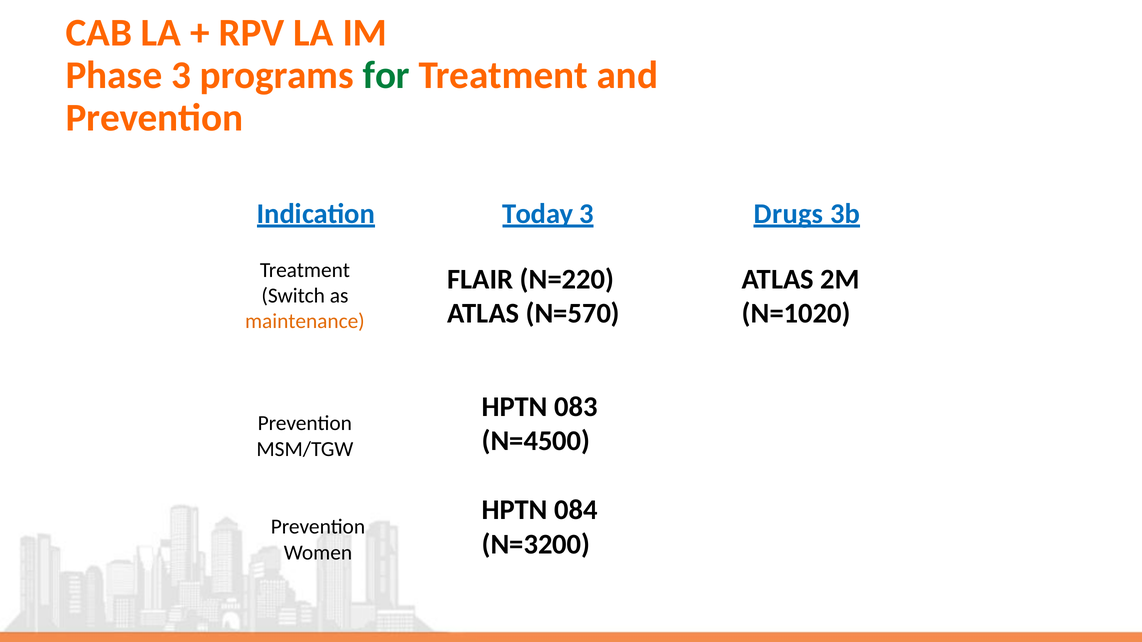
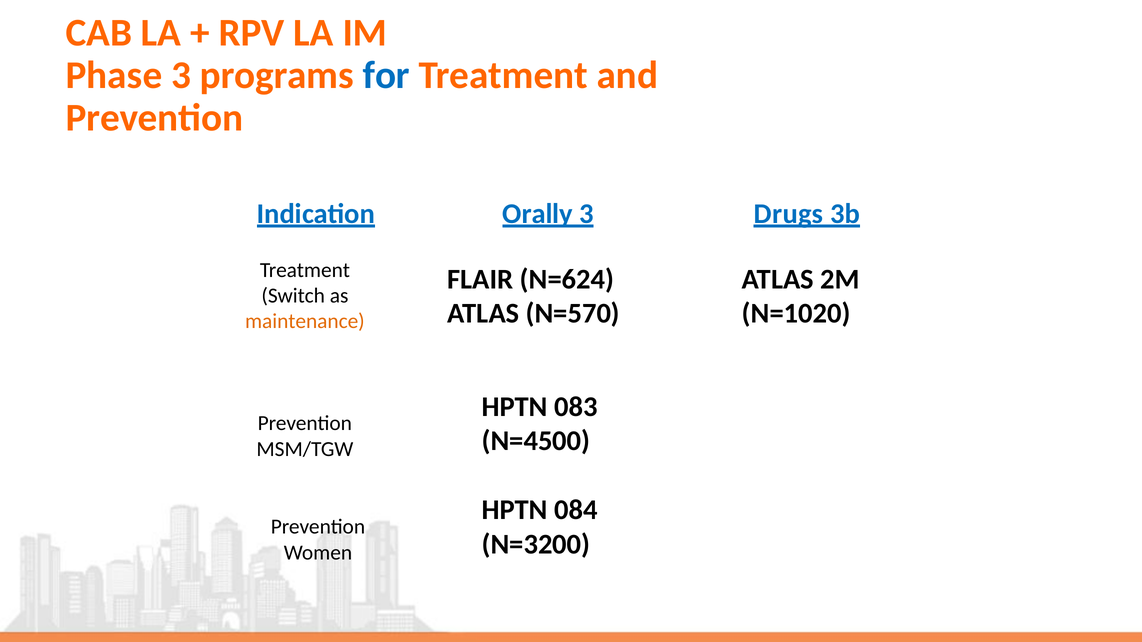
for colour: green -> blue (386, 75)
Today: Today -> Orally (538, 214)
N=220: N=220 -> N=624 (567, 279)
